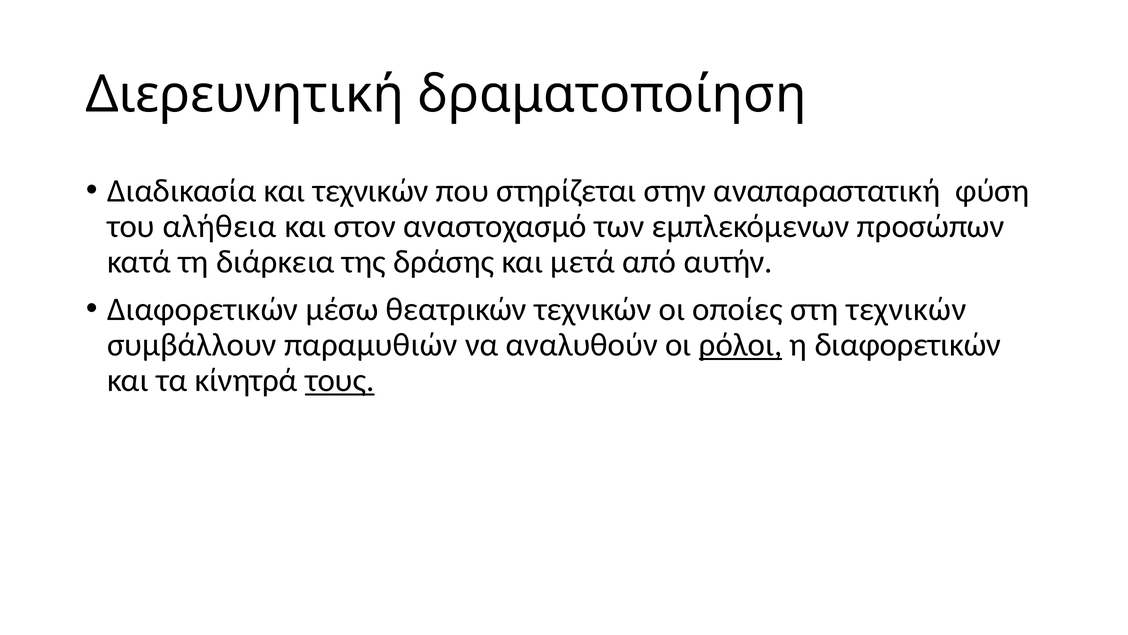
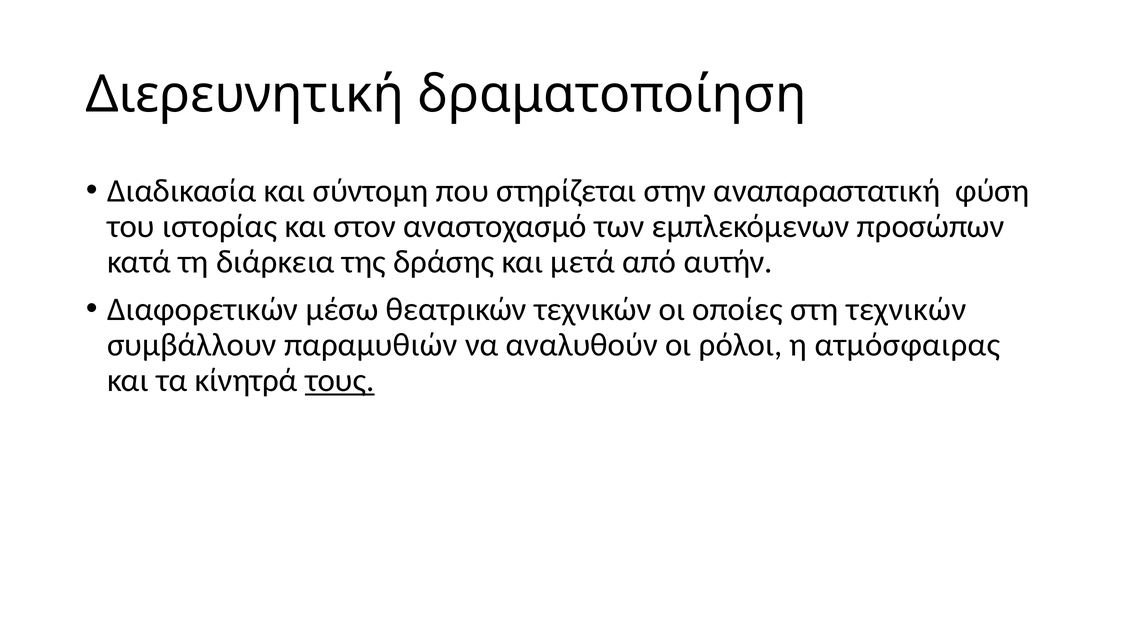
και τεχνικών: τεχνικών -> σύντομη (371, 191)
αλήθεια: αλήθεια -> ιστορίας (220, 226)
ρόλοι underline: present -> none (741, 345)
η διαφορετικών: διαφορετικών -> ατμόσφαιρας (908, 345)
